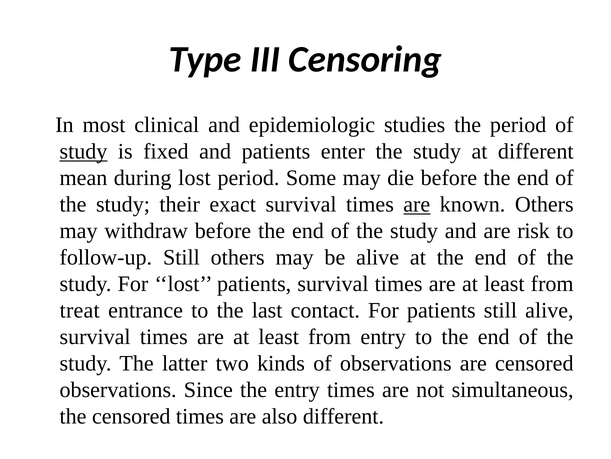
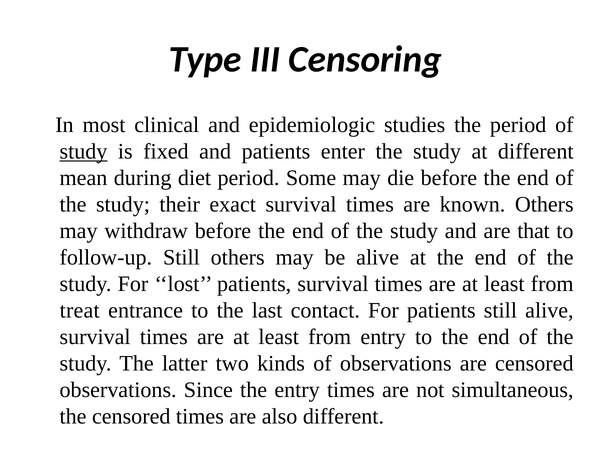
during lost: lost -> diet (195, 178)
are underline: present -> none (417, 204)
risk: risk -> that (534, 231)
